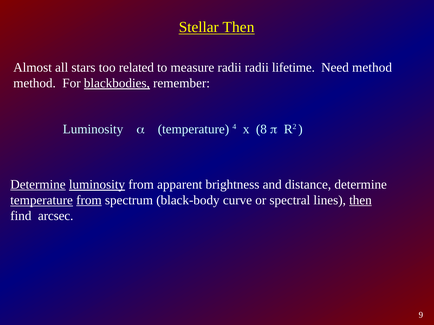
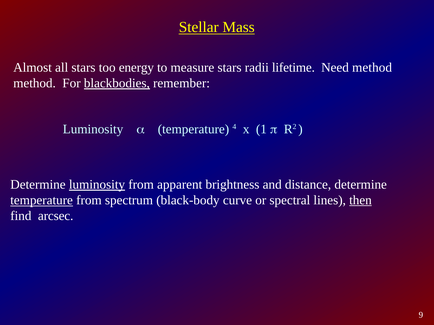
Stellar Then: Then -> Mass (239, 27)
related: related -> energy (136, 68)
measure radii: radii -> stars (230, 68)
8: 8 -> 1 (261, 129)
Determine underline: present -> none (38, 185)
from underline: present -> none (89, 200)
